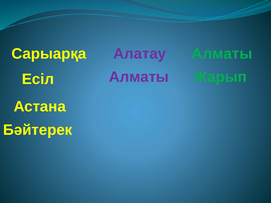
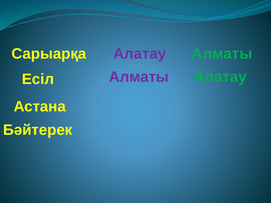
Жарып: Жарып -> Алатау (220, 77)
